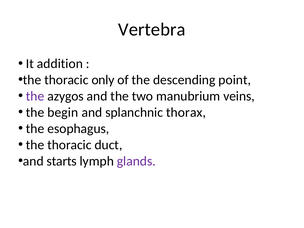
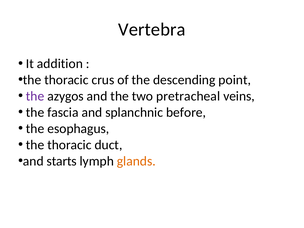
only: only -> crus (103, 80)
manubrium: manubrium -> pretracheal (188, 96)
begin: begin -> fascia (63, 112)
thorax: thorax -> before (186, 112)
glands colour: purple -> orange (136, 161)
